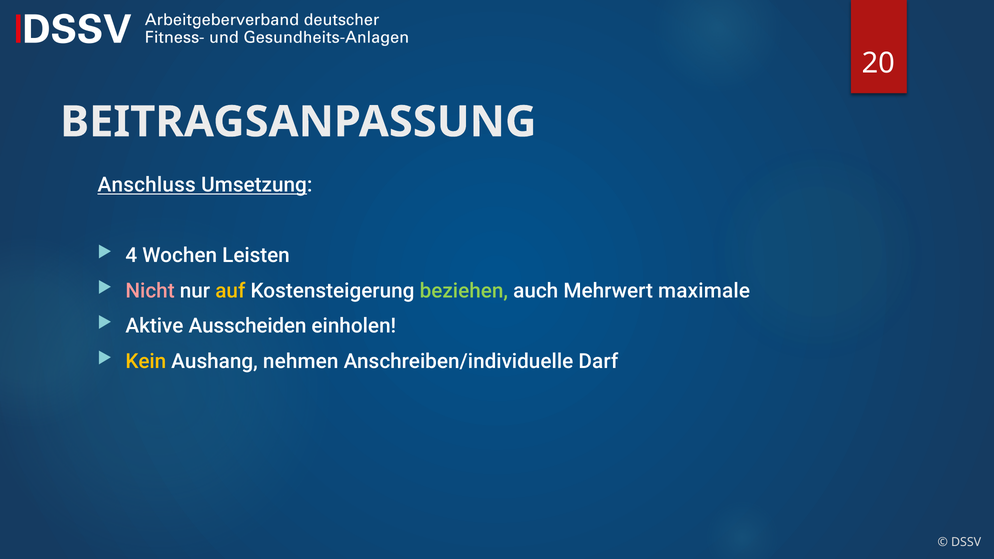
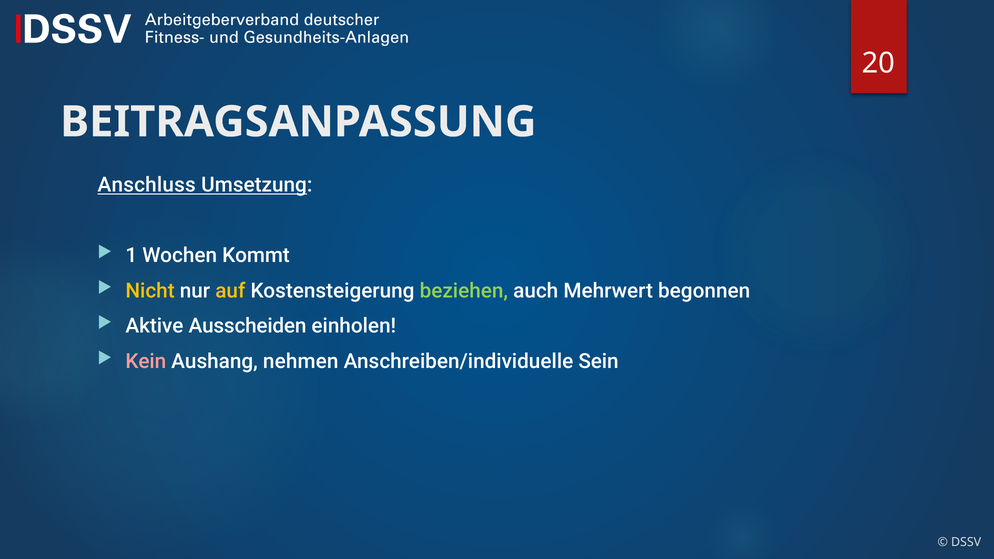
4: 4 -> 1 (131, 256)
Leisten: Leisten -> Kommt (256, 256)
Nicht colour: pink -> yellow (150, 291)
maximale: maximale -> begonnen (704, 291)
Kein colour: yellow -> pink (146, 361)
Darf: Darf -> Sein (598, 361)
